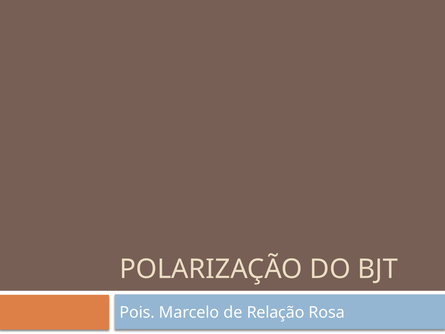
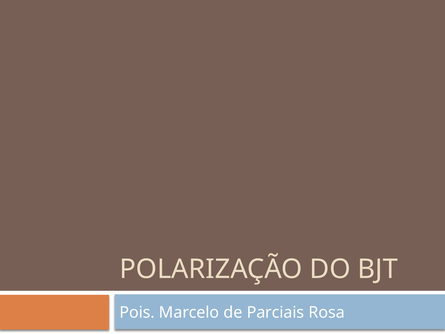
Relação: Relação -> Parciais (275, 312)
